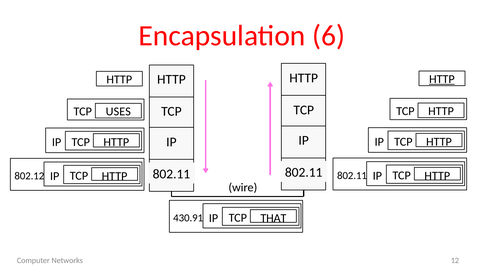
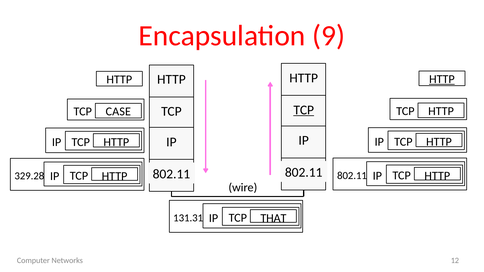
6: 6 -> 9 (329, 36)
TCP underline: none -> present (304, 110)
USES: USES -> CASE (118, 112)
802.12: 802.12 -> 329.28 (29, 176)
430.91: 430.91 -> 131.31 (188, 218)
